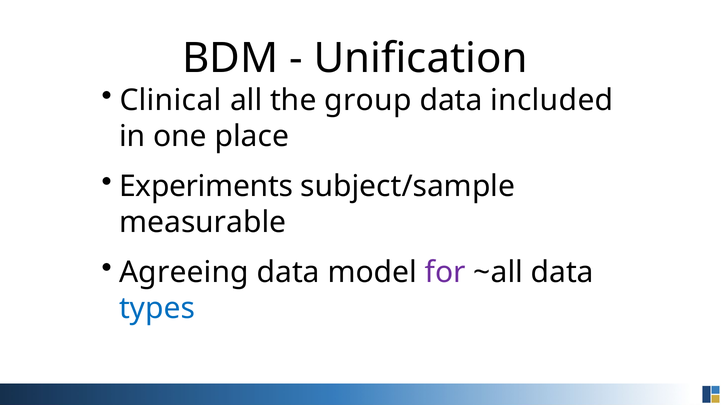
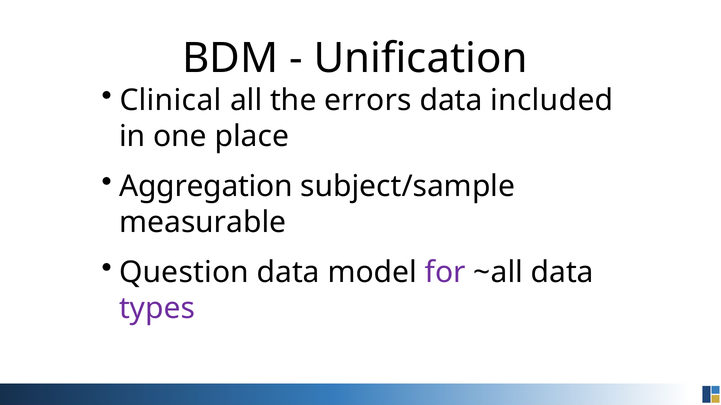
group: group -> errors (368, 101)
Experiments: Experiments -> Aggregation (206, 187)
Agreeing: Agreeing -> Question (184, 273)
types colour: blue -> purple (157, 309)
